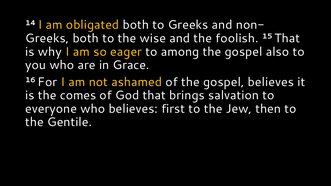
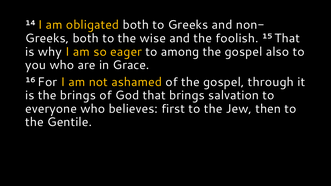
gospel believes: believes -> through (271, 82)
the comes: comes -> brings (78, 95)
